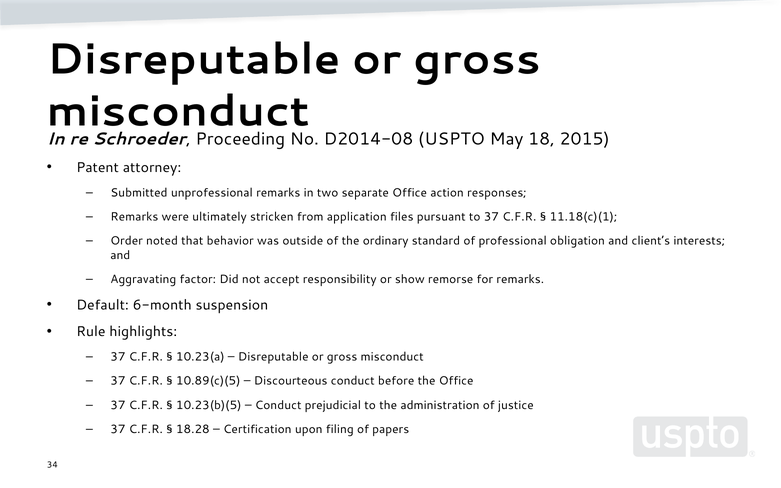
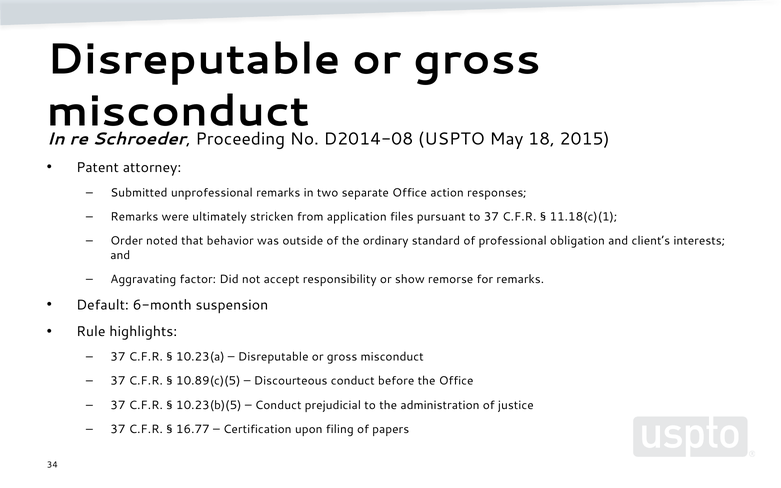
18.28: 18.28 -> 16.77 (193, 429)
